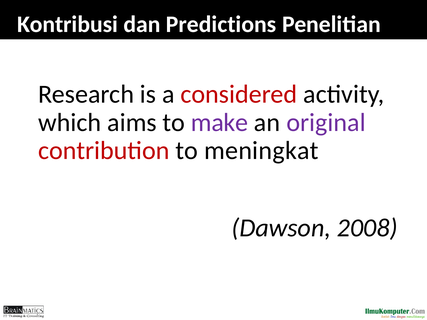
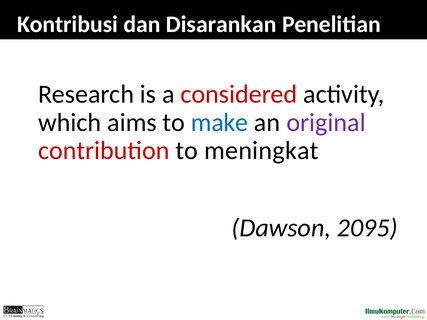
Predictions: Predictions -> Disarankan (221, 24)
make colour: purple -> blue (219, 123)
2008: 2008 -> 2095 (367, 228)
